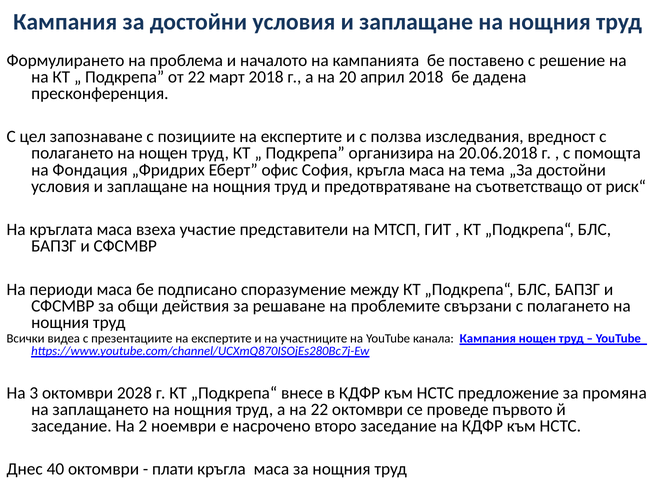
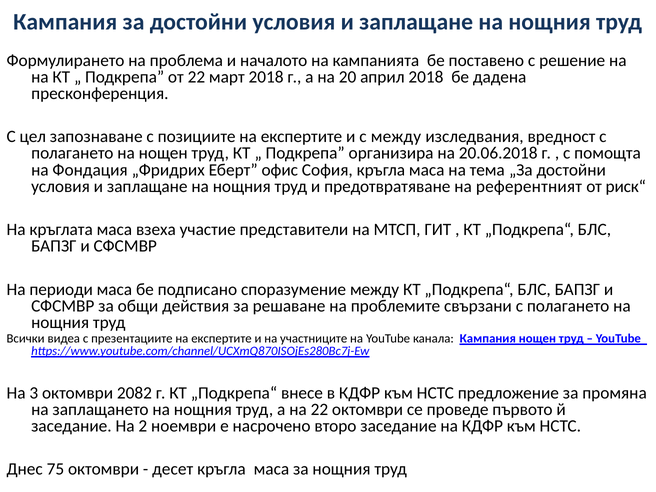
с ползва: ползва -> между (396, 137)
съответстващо: съответстващо -> референтният (529, 186)
2028: 2028 -> 2082 (134, 393)
40: 40 -> 75 (55, 469)
плати: плати -> десет (173, 469)
